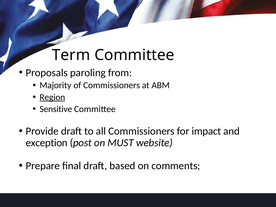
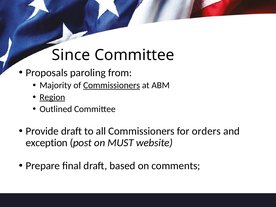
Term: Term -> Since (71, 55)
Commissioners underline: none -> present (112, 85)
Sensitive: Sensitive -> Outlined (56, 109)
impact: impact -> orders (206, 131)
